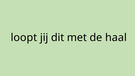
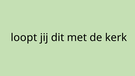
haal: haal -> kerk (116, 38)
